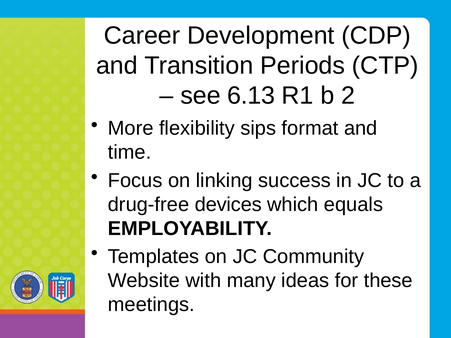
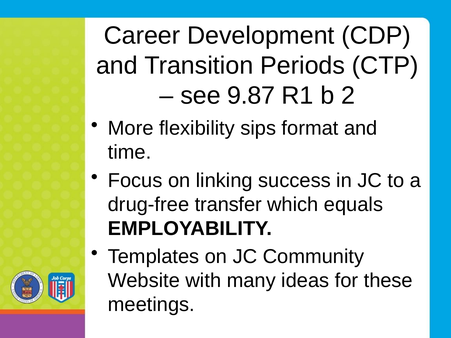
6.13: 6.13 -> 9.87 (251, 96)
devices: devices -> transfer (228, 205)
